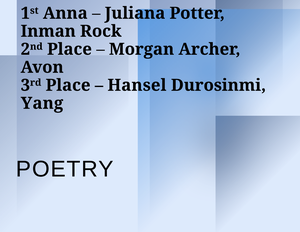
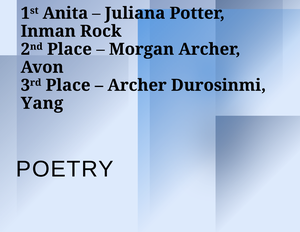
Anna: Anna -> Anita (65, 13)
Hansel: Hansel -> Archer (137, 85)
